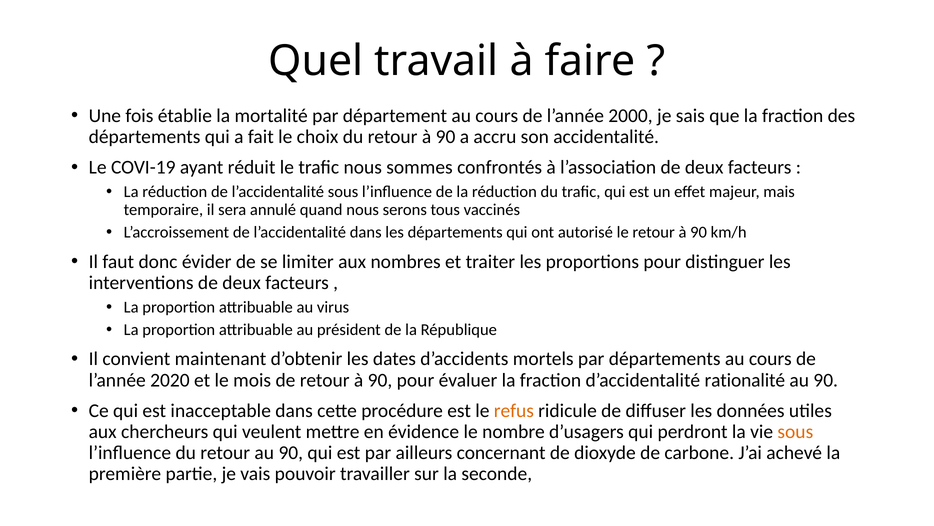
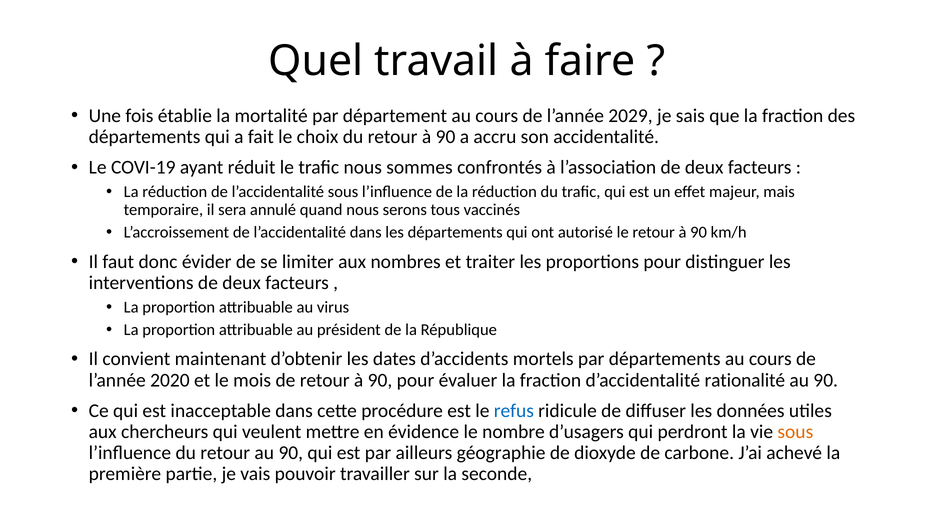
2000: 2000 -> 2029 (631, 116)
refus colour: orange -> blue (514, 410)
concernant: concernant -> géographie (501, 452)
